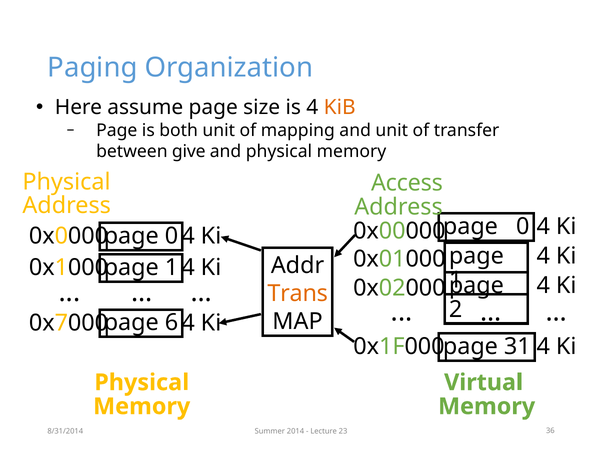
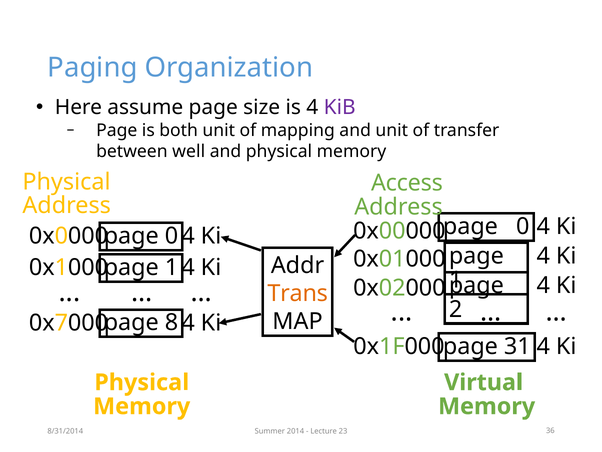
KiB colour: orange -> purple (340, 107)
give: give -> well (189, 151)
6: 6 -> 8 (172, 322)
